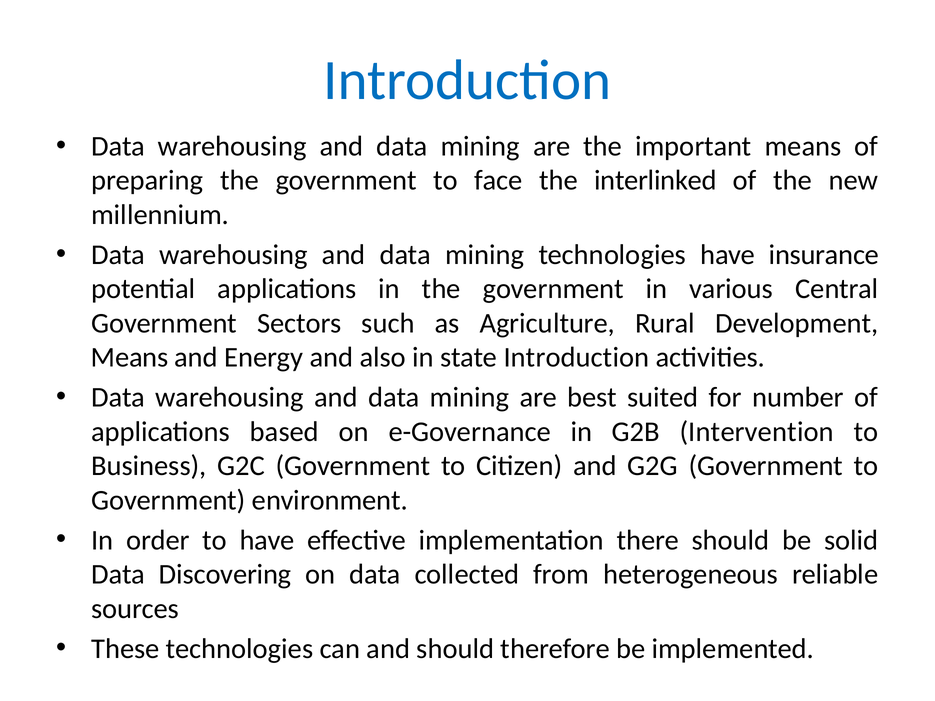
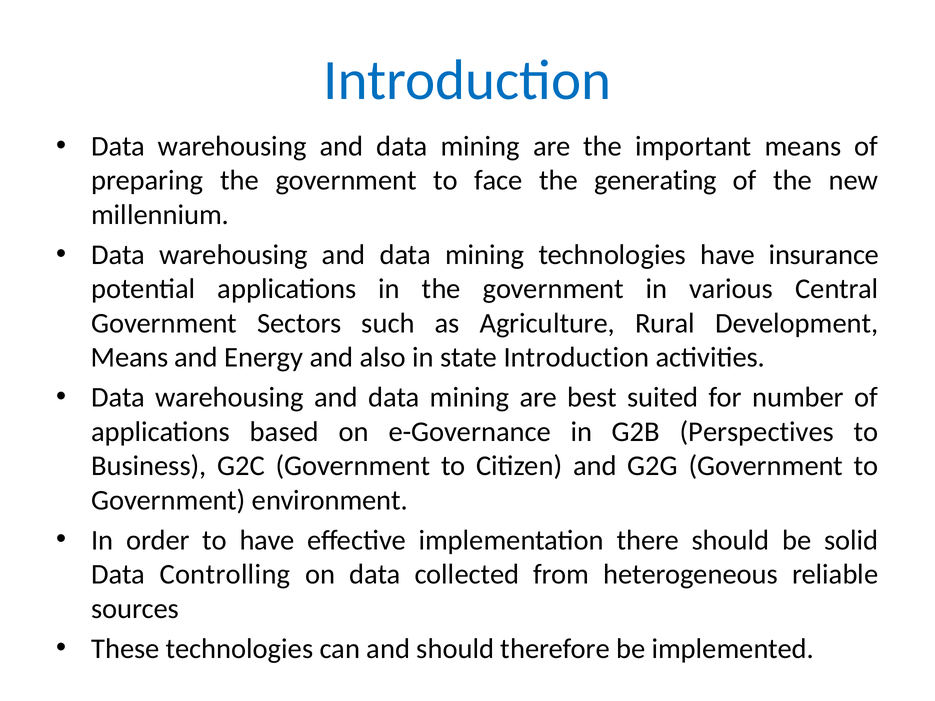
interlinked: interlinked -> generating (655, 180)
Intervention: Intervention -> Perspectives (757, 432)
Discovering: Discovering -> Controlling (225, 575)
